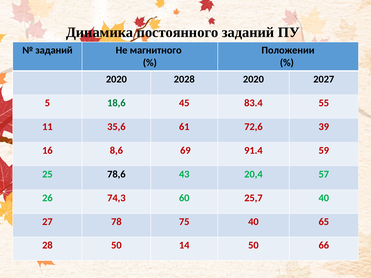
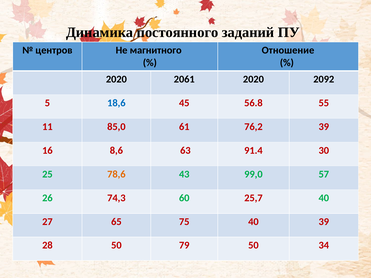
заданий: заданий -> центров (54, 50)
Положении: Положении -> Отношение (288, 50)
2028: 2028 -> 2061 (184, 79)
2027: 2027 -> 2092 (324, 79)
18,6 colour: green -> blue (116, 103)
83.4: 83.4 -> 56.8 (253, 103)
35,6: 35,6 -> 85,0 (116, 127)
72,6: 72,6 -> 76,2 (253, 127)
69: 69 -> 63 (185, 151)
59: 59 -> 30 (324, 151)
78,6 colour: black -> orange (116, 174)
20,4: 20,4 -> 99,0 (253, 174)
78: 78 -> 65 (116, 222)
40 65: 65 -> 39 (324, 222)
14: 14 -> 79 (184, 245)
66: 66 -> 34 (324, 245)
